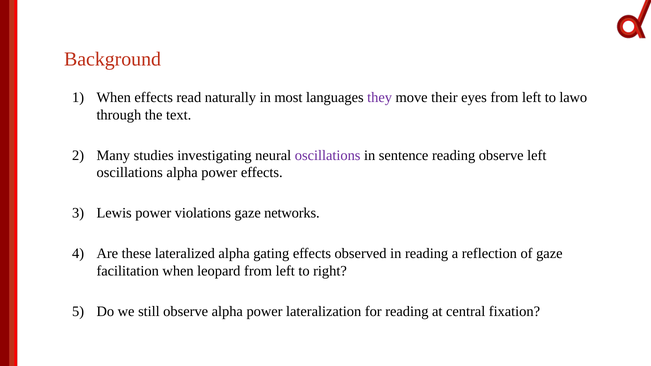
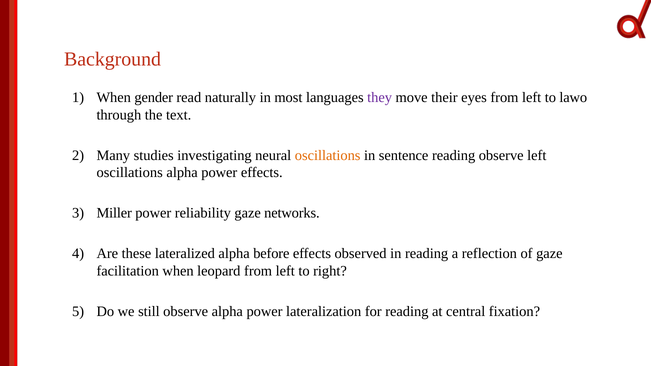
When effects: effects -> gender (154, 98)
oscillations colour: purple -> orange (328, 155)
Lewis: Lewis -> Miller (114, 213)
violations: violations -> reliability (203, 213)
gating: gating -> before (271, 254)
